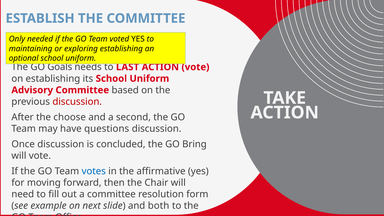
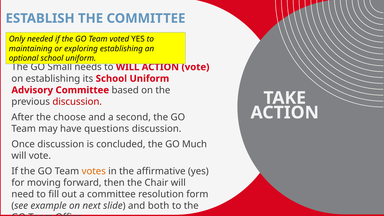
Goals: Goals -> Small (60, 67)
to LAST: LAST -> WILL (128, 67)
Bring: Bring -> Much (195, 144)
votes colour: blue -> orange (94, 171)
